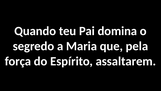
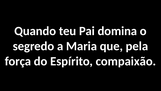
assaltarem: assaltarem -> compaixão (126, 61)
